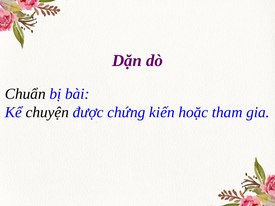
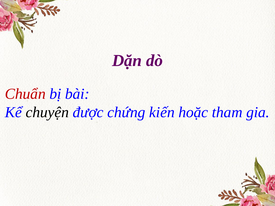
Chuẩn colour: black -> red (25, 94)
